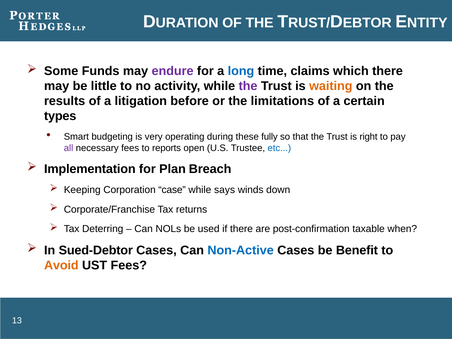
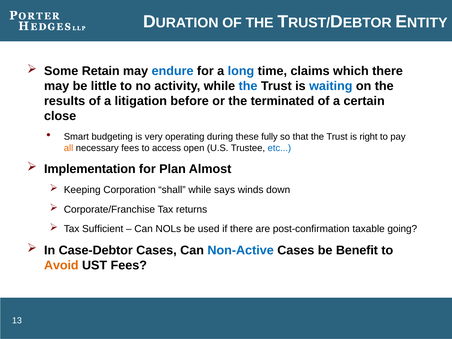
Funds: Funds -> Retain (101, 71)
endure colour: purple -> blue (173, 71)
the colour: purple -> blue (248, 86)
waiting colour: orange -> blue (331, 86)
limitations: limitations -> terminated (282, 101)
types: types -> close (60, 116)
all colour: purple -> orange (69, 148)
reports: reports -> access (167, 148)
Breach: Breach -> Almost (210, 169)
case: case -> shall (172, 190)
Deterring: Deterring -> Sufficient (103, 229)
when: when -> going (402, 229)
Sued-Debtor: Sued-Debtor -> Case-Debtor (96, 250)
